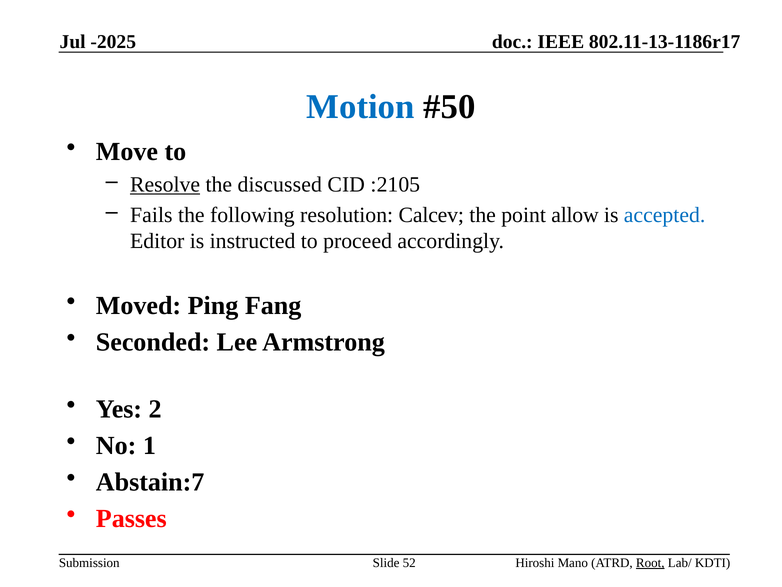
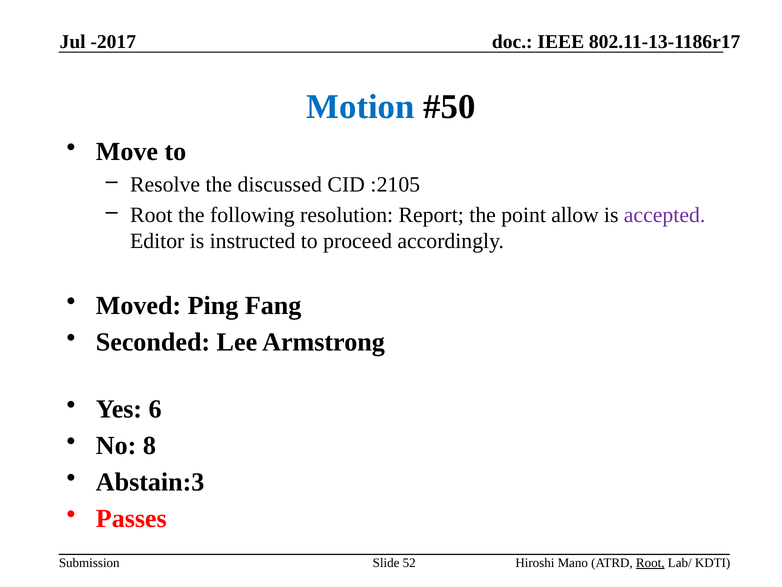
-2025: -2025 -> -2017 (113, 42)
Resolve underline: present -> none (165, 184)
Fails: Fails -> Root (151, 215)
Calcev: Calcev -> Report (431, 215)
accepted colour: blue -> purple (665, 215)
2: 2 -> 6 (155, 409)
1: 1 -> 8 (149, 445)
Abstain:7: Abstain:7 -> Abstain:3 (150, 482)
